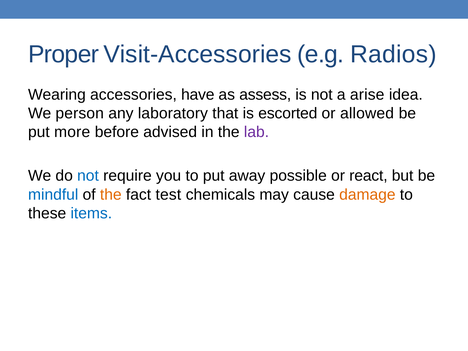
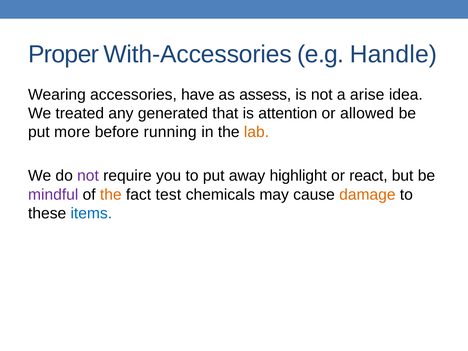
Visit-Accessories: Visit-Accessories -> With-Accessories (198, 54)
Radios: Radios -> Handle (393, 54)
person: person -> treated (80, 113)
laboratory: laboratory -> generated (173, 113)
escorted: escorted -> attention (288, 113)
advised: advised -> running (170, 132)
lab colour: purple -> orange (256, 132)
not colour: blue -> purple (88, 176)
possible: possible -> highlight (298, 176)
mindful colour: blue -> purple (53, 195)
